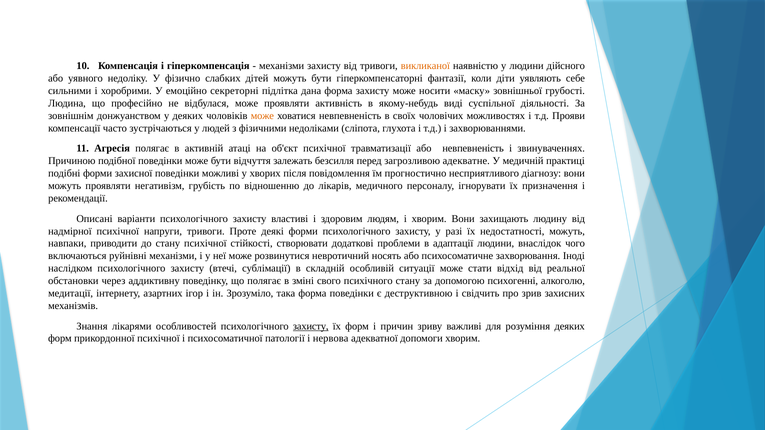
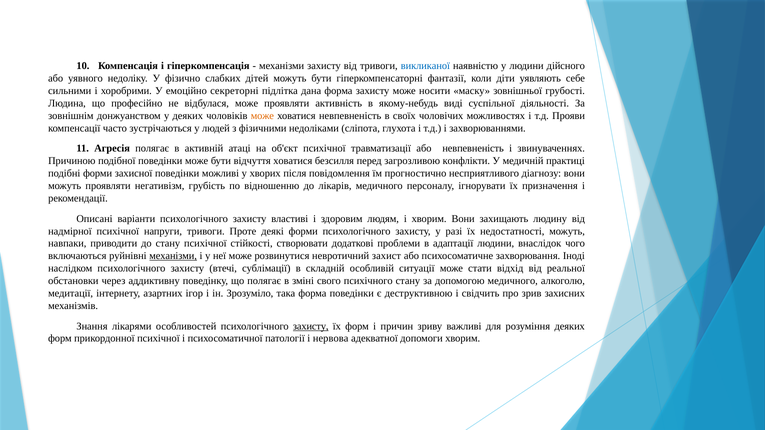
викликаної colour: orange -> blue (425, 66)
відчуття залежать: залежать -> ховатися (293, 161)
адекватне: адекватне -> конфлікти (466, 161)
механізми underline: none -> present (173, 256)
носять: носять -> захист (386, 256)
допомогою психогенні: психогенні -> медичного (513, 281)
